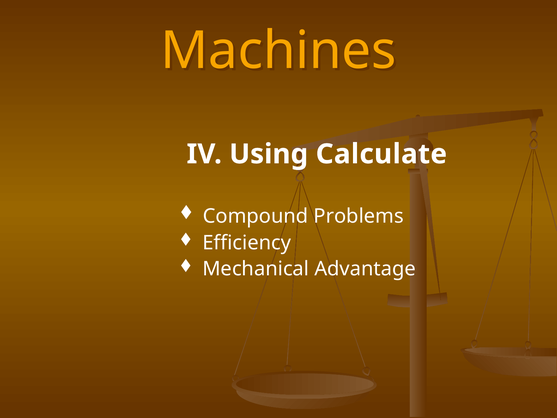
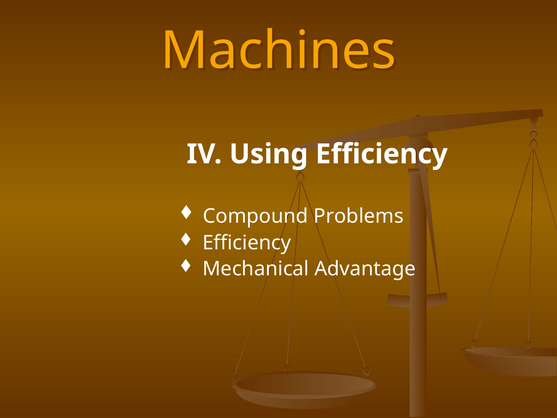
Using Calculate: Calculate -> Efficiency (382, 154)
